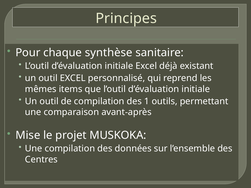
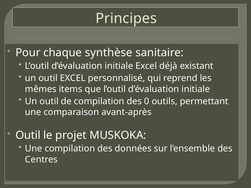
1: 1 -> 0 (147, 101)
Mise: Mise -> Outil (28, 135)
